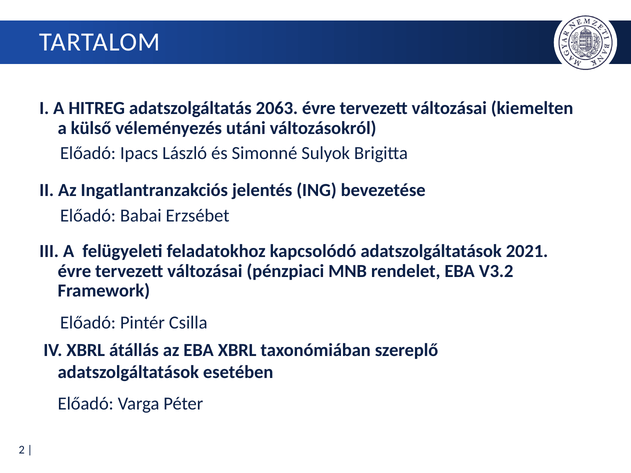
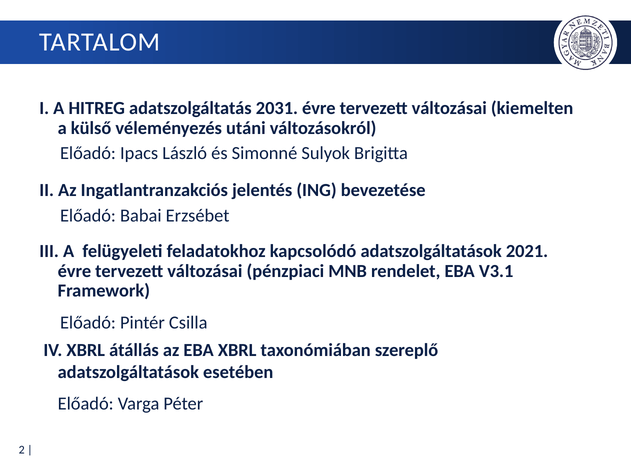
2063: 2063 -> 2031 (277, 108)
V3.2: V3.2 -> V3.1 (496, 271)
